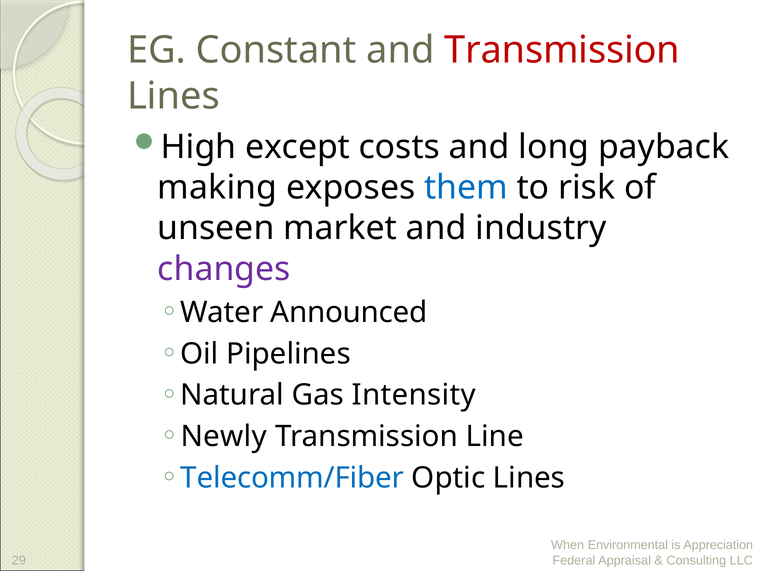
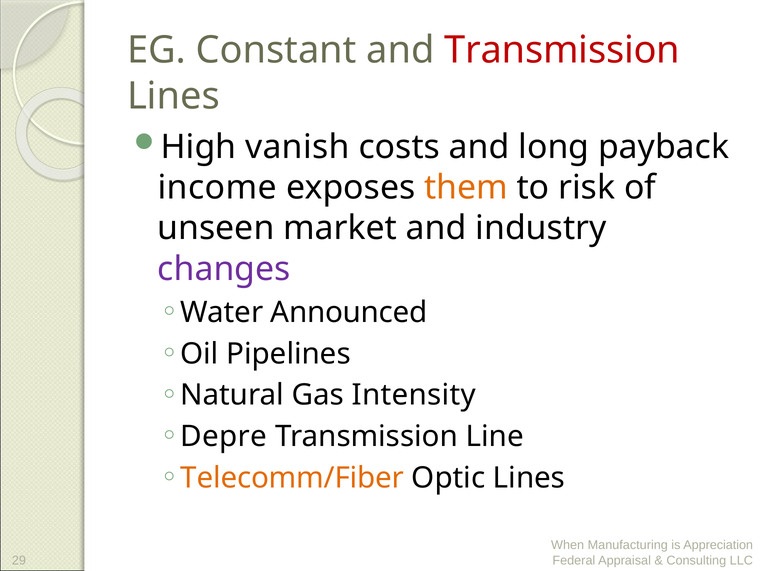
except: except -> vanish (297, 147)
making: making -> income (217, 188)
them colour: blue -> orange (466, 188)
Newly: Newly -> Depre (224, 436)
Telecomm/Fiber colour: blue -> orange (292, 478)
Environmental: Environmental -> Manufacturing (628, 545)
